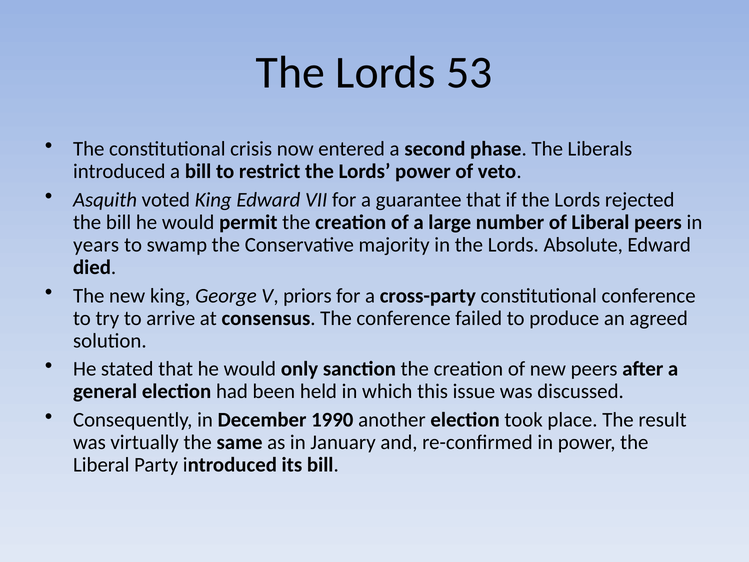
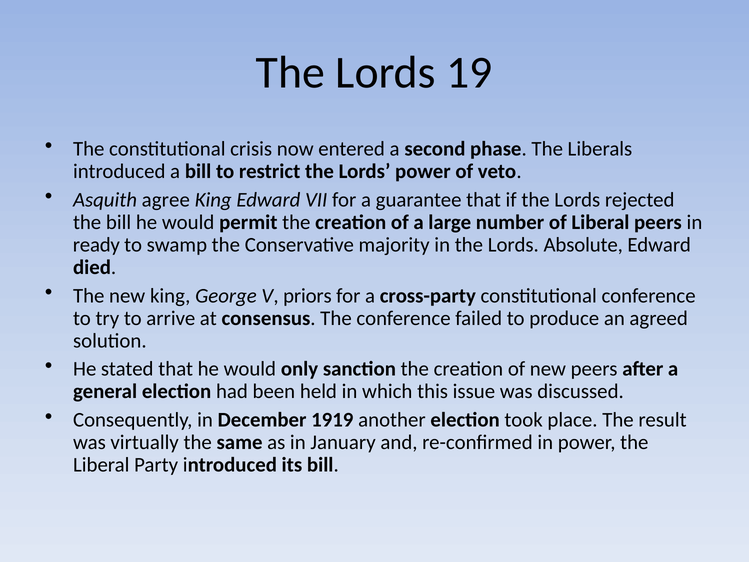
53: 53 -> 19 (469, 73)
voted: voted -> agree (166, 200)
years: years -> ready (96, 245)
1990: 1990 -> 1919 (332, 420)
